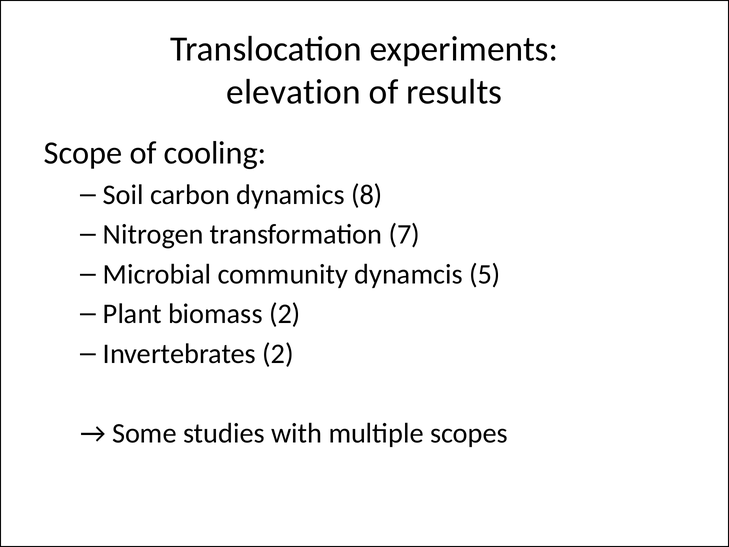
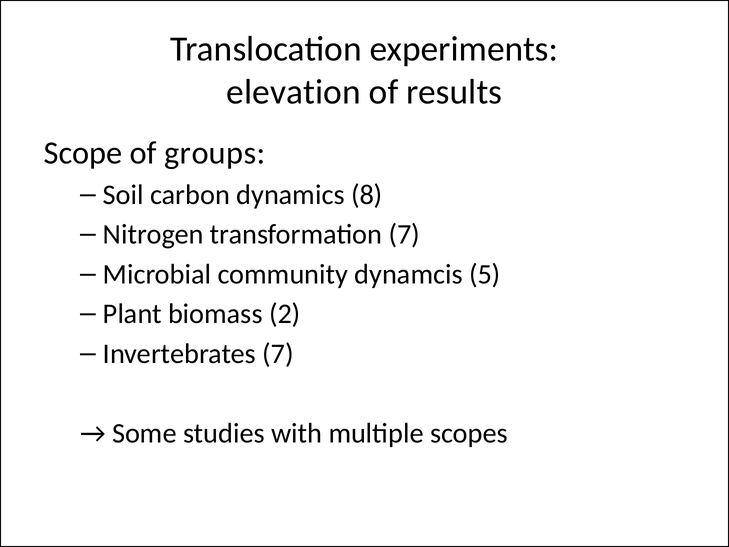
cooling: cooling -> groups (215, 153)
Invertebrates 2: 2 -> 7 (278, 354)
